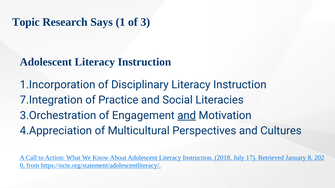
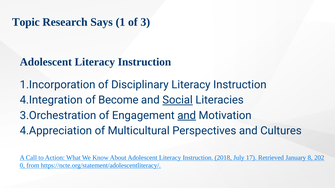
7.Integration: 7.Integration -> 4.Integration (51, 100)
Practice: Practice -> Become (118, 100)
Social underline: none -> present (178, 100)
